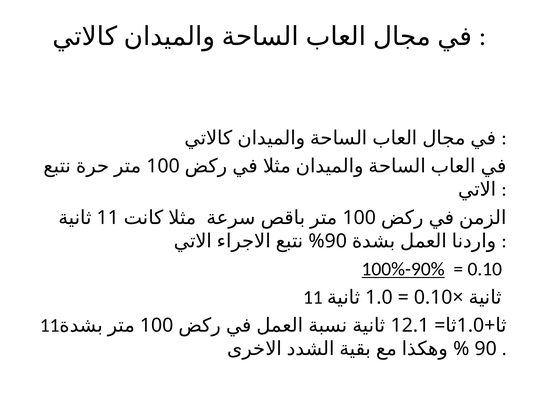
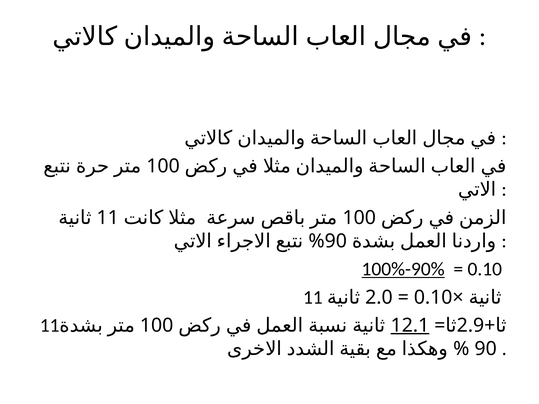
1.0: 1.0 -> 2.0 (379, 297)
12.1 underline: none -> present (410, 326)
1.0: 1.0 -> 2.9 (470, 326)
